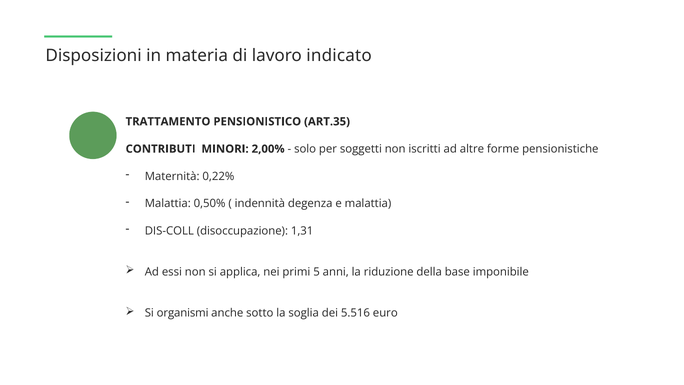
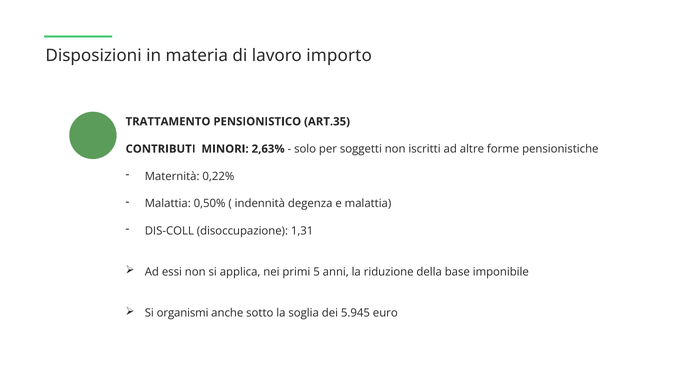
indicato: indicato -> importo (339, 56)
2,00%: 2,00% -> 2,63% (268, 149)
5.516: 5.516 -> 5.945 (355, 313)
